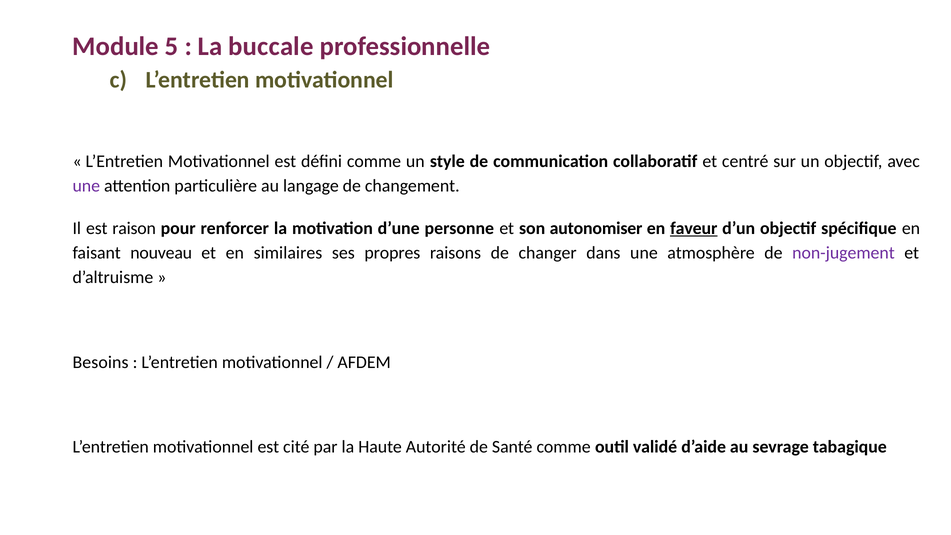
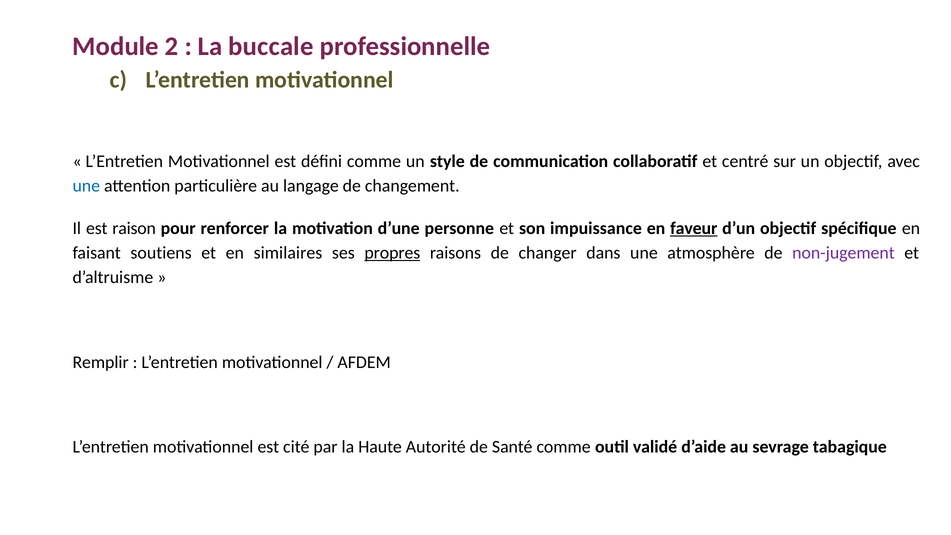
5: 5 -> 2 (172, 46)
une colour: purple -> blue (86, 186)
autonomiser: autonomiser -> impuissance (596, 228)
nouveau: nouveau -> soutiens (161, 253)
propres underline: none -> present (392, 253)
Besoins: Besoins -> Remplir (101, 362)
